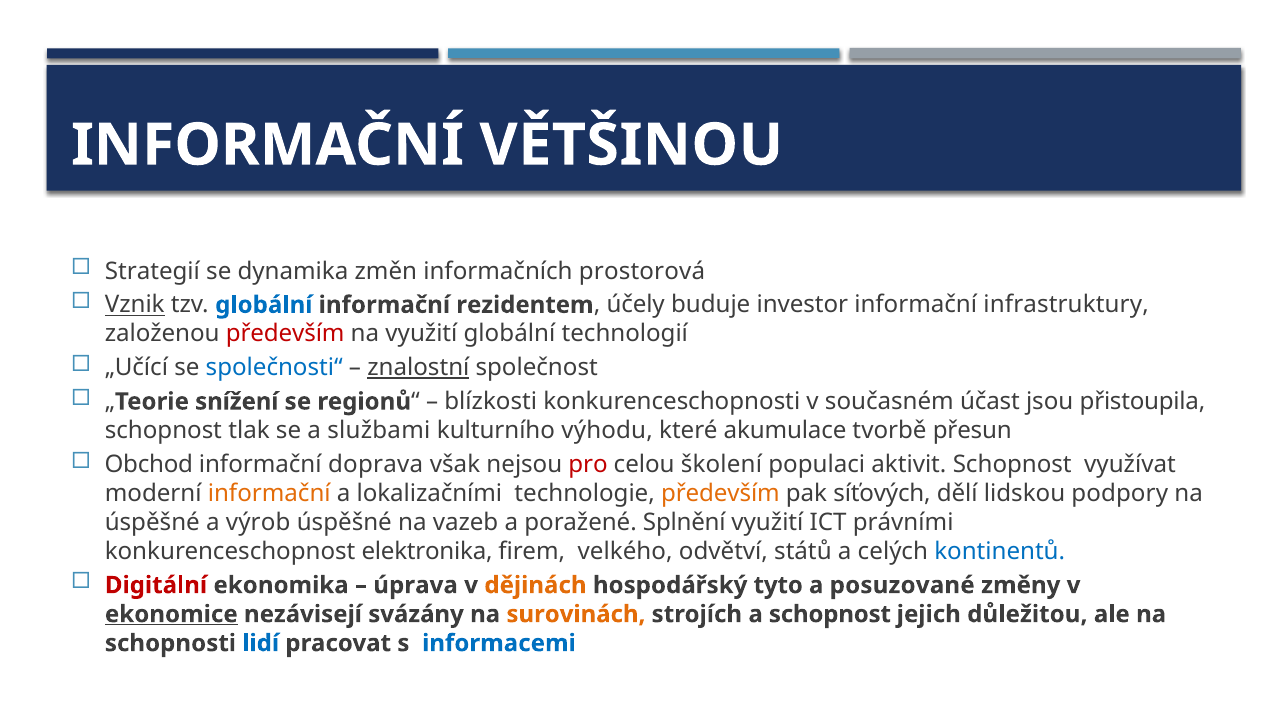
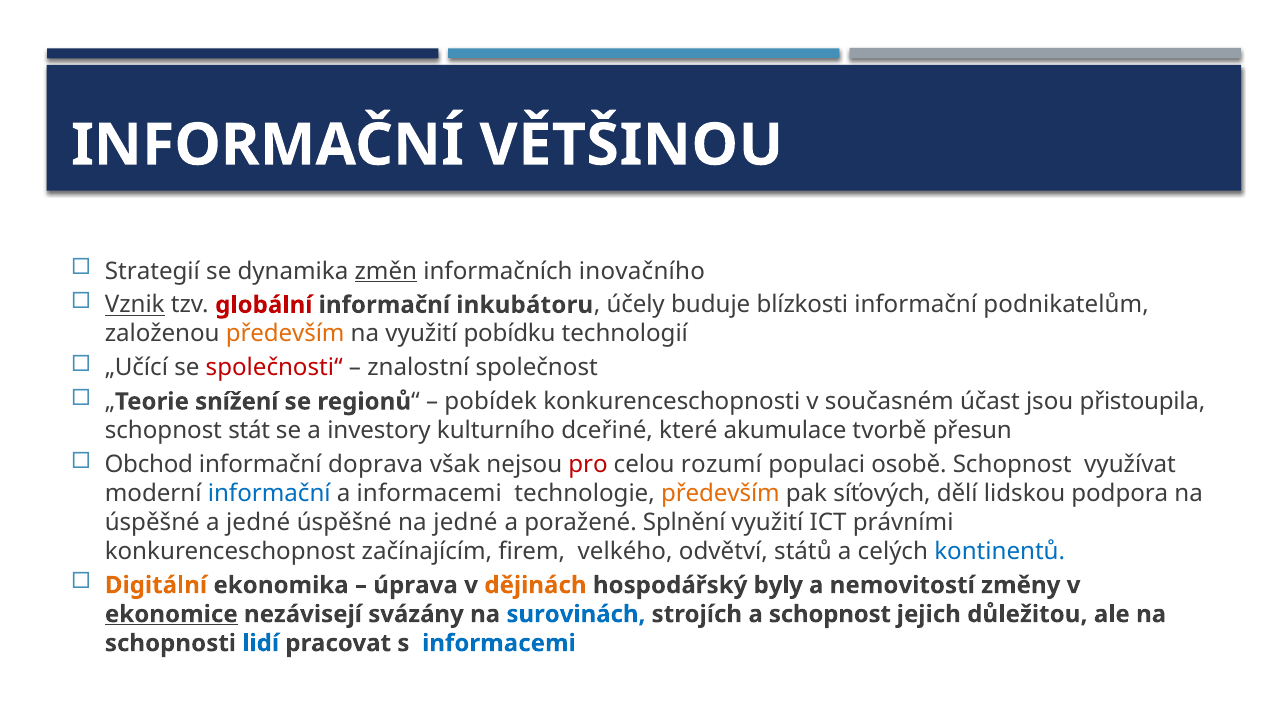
změn underline: none -> present (386, 271)
prostorová: prostorová -> inovačního (642, 271)
globální colour: blue -> red (264, 305)
rezidentem: rezidentem -> inkubátoru (525, 305)
investor: investor -> blízkosti (802, 305)
infrastruktury: infrastruktury -> podnikatelům (1066, 305)
především colour: red -> orange (285, 334)
využití globální: globální -> pobídku (510, 334)
společnosti“ colour: blue -> red (274, 367)
znalostní underline: present -> none (418, 367)
blízkosti: blízkosti -> pobídek (491, 401)
tlak: tlak -> stát (249, 430)
službami: službami -> investory (379, 430)
výhodu: výhodu -> dceřiné (607, 430)
školení: školení -> rozumí (721, 464)
aktivit: aktivit -> osobě (909, 464)
informační colour: orange -> blue (269, 493)
a lokalizačními: lokalizačními -> informacemi (429, 493)
podpory: podpory -> podpora (1120, 493)
a výrob: výrob -> jedné (258, 522)
na vazeb: vazeb -> jedné (465, 522)
elektronika: elektronika -> začínajícím (427, 551)
Digitální colour: red -> orange (156, 585)
tyto: tyto -> byly (778, 585)
posuzované: posuzované -> nemovitostí (902, 585)
surovinách colour: orange -> blue (576, 614)
